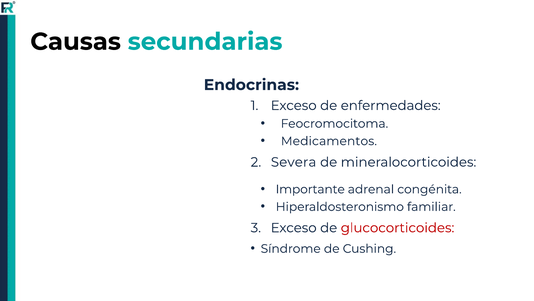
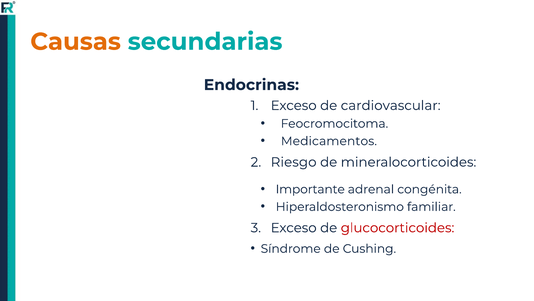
Causas colour: black -> orange (76, 42)
enfermedades: enfermedades -> cardiovascular (391, 105)
Severa: Severa -> Riesgo (294, 162)
